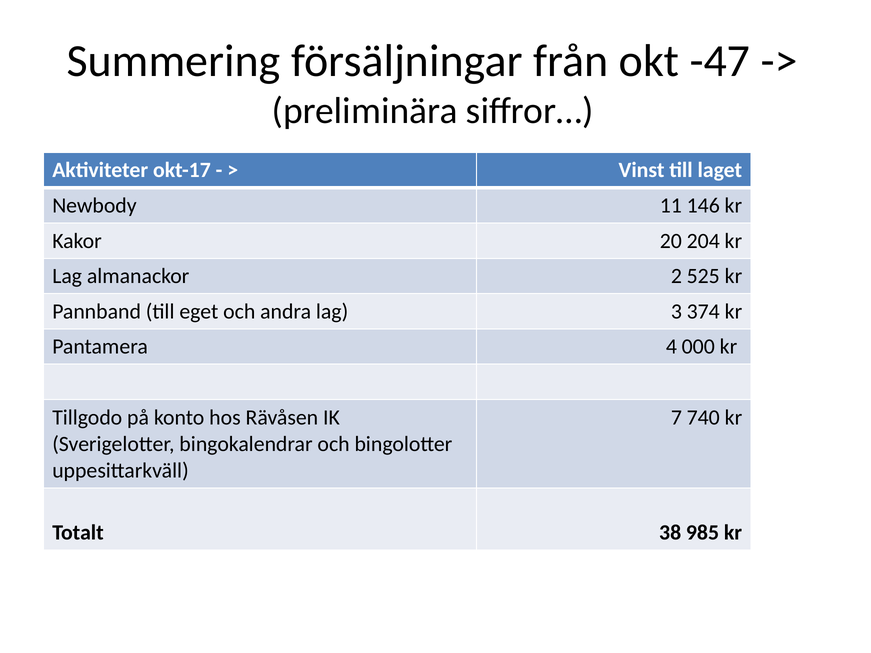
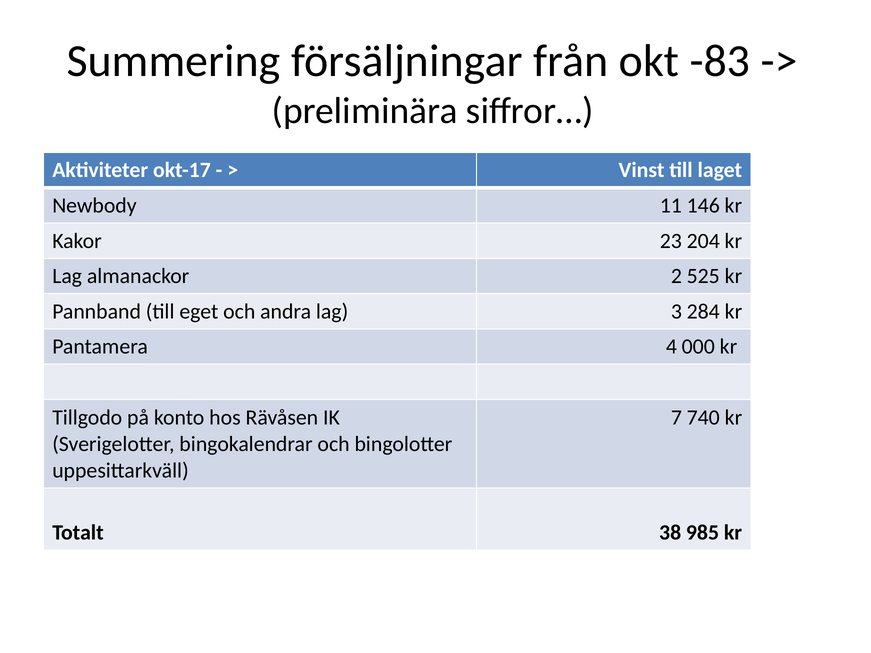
-47: -47 -> -83 (720, 61)
20: 20 -> 23 (671, 241)
374: 374 -> 284 (703, 312)
